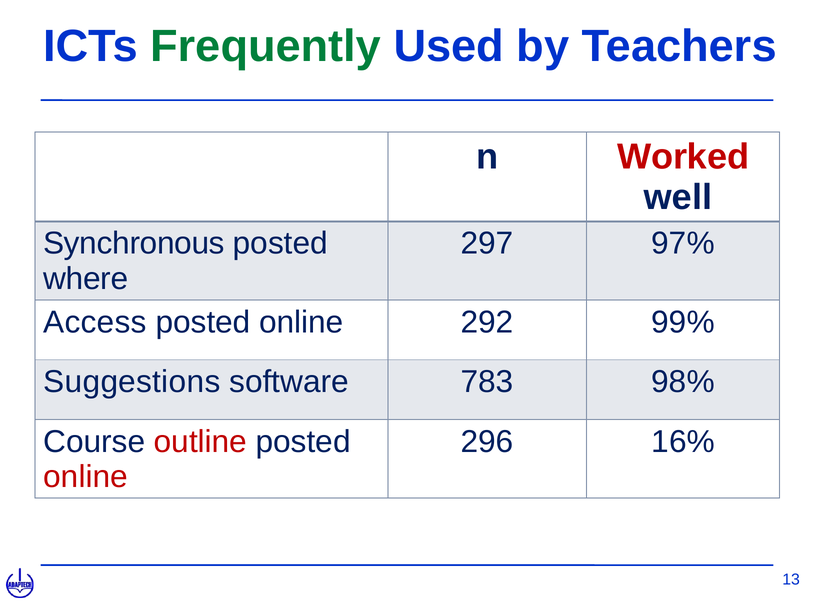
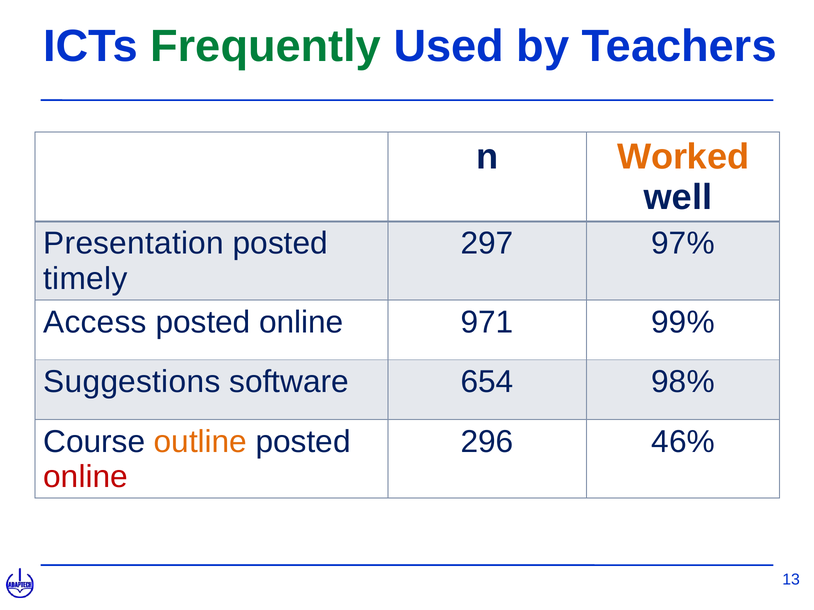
Worked colour: red -> orange (683, 157)
Synchronous: Synchronous -> Presentation (134, 244)
where: where -> timely (85, 279)
292: 292 -> 971 (487, 322)
783: 783 -> 654 (487, 382)
outline colour: red -> orange (200, 442)
16%: 16% -> 46% (683, 442)
